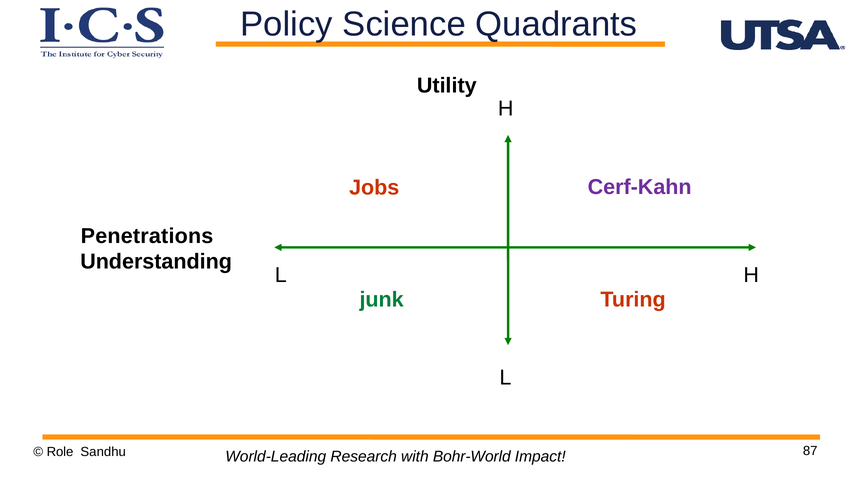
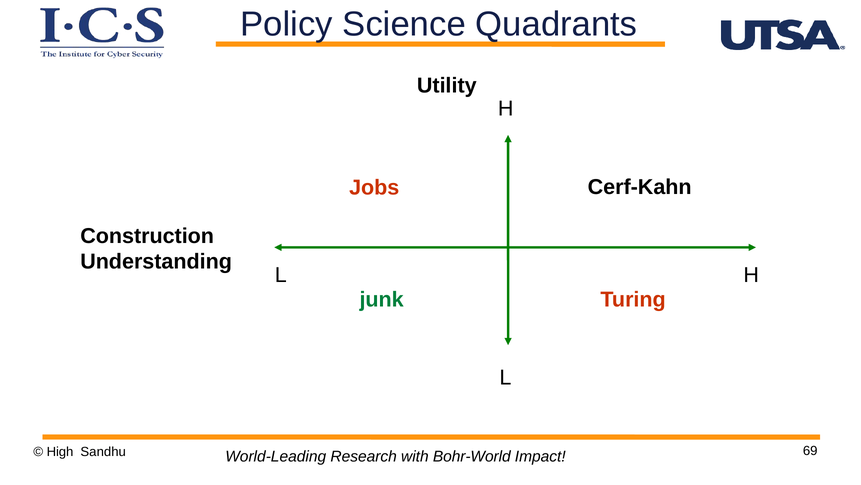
Cerf-Kahn colour: purple -> black (640, 187)
Penetrations: Penetrations -> Construction (147, 236)
Role: Role -> High (60, 451)
87: 87 -> 69 (810, 450)
